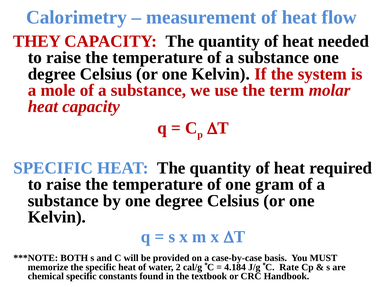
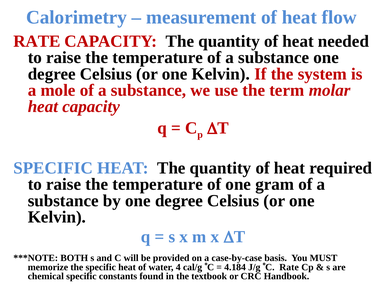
THEY: THEY -> RATE (37, 41)
2: 2 -> 4 (178, 267)
